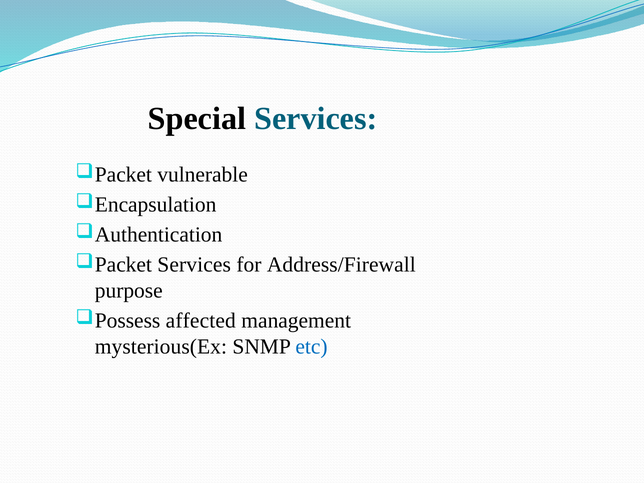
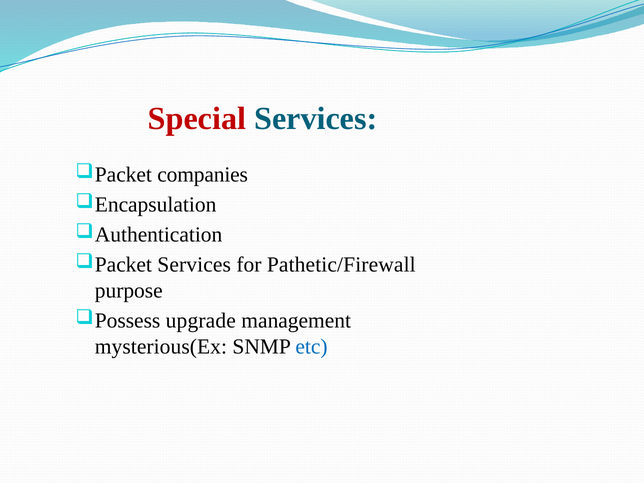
Special colour: black -> red (197, 119)
vulnerable: vulnerable -> companies (203, 175)
Address/Firewall: Address/Firewall -> Pathetic/Firewall (341, 265)
affected: affected -> upgrade (201, 321)
